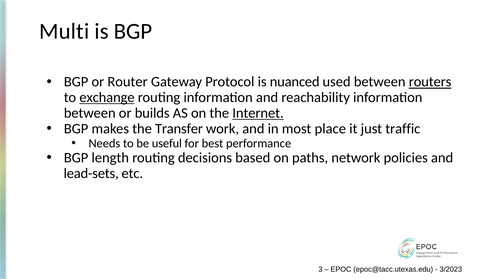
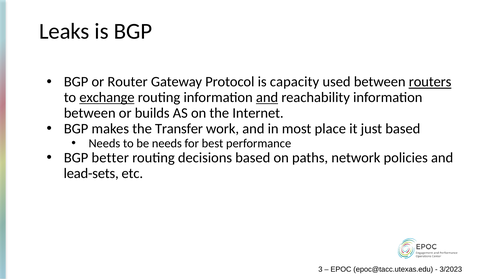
Multi: Multi -> Leaks (64, 31)
nuanced: nuanced -> capacity (295, 82)
and underline: none -> present (267, 98)
Internet underline: present -> none (258, 113)
just traffic: traffic -> based (403, 129)
be useful: useful -> needs (167, 143)
length: length -> better (110, 158)
